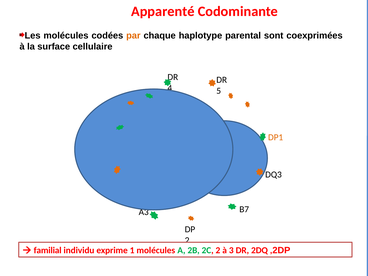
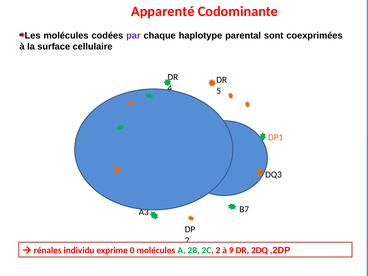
par colour: orange -> purple (133, 36)
familial: familial -> rénales (48, 250)
1: 1 -> 0 (132, 250)
3: 3 -> 9 (231, 250)
